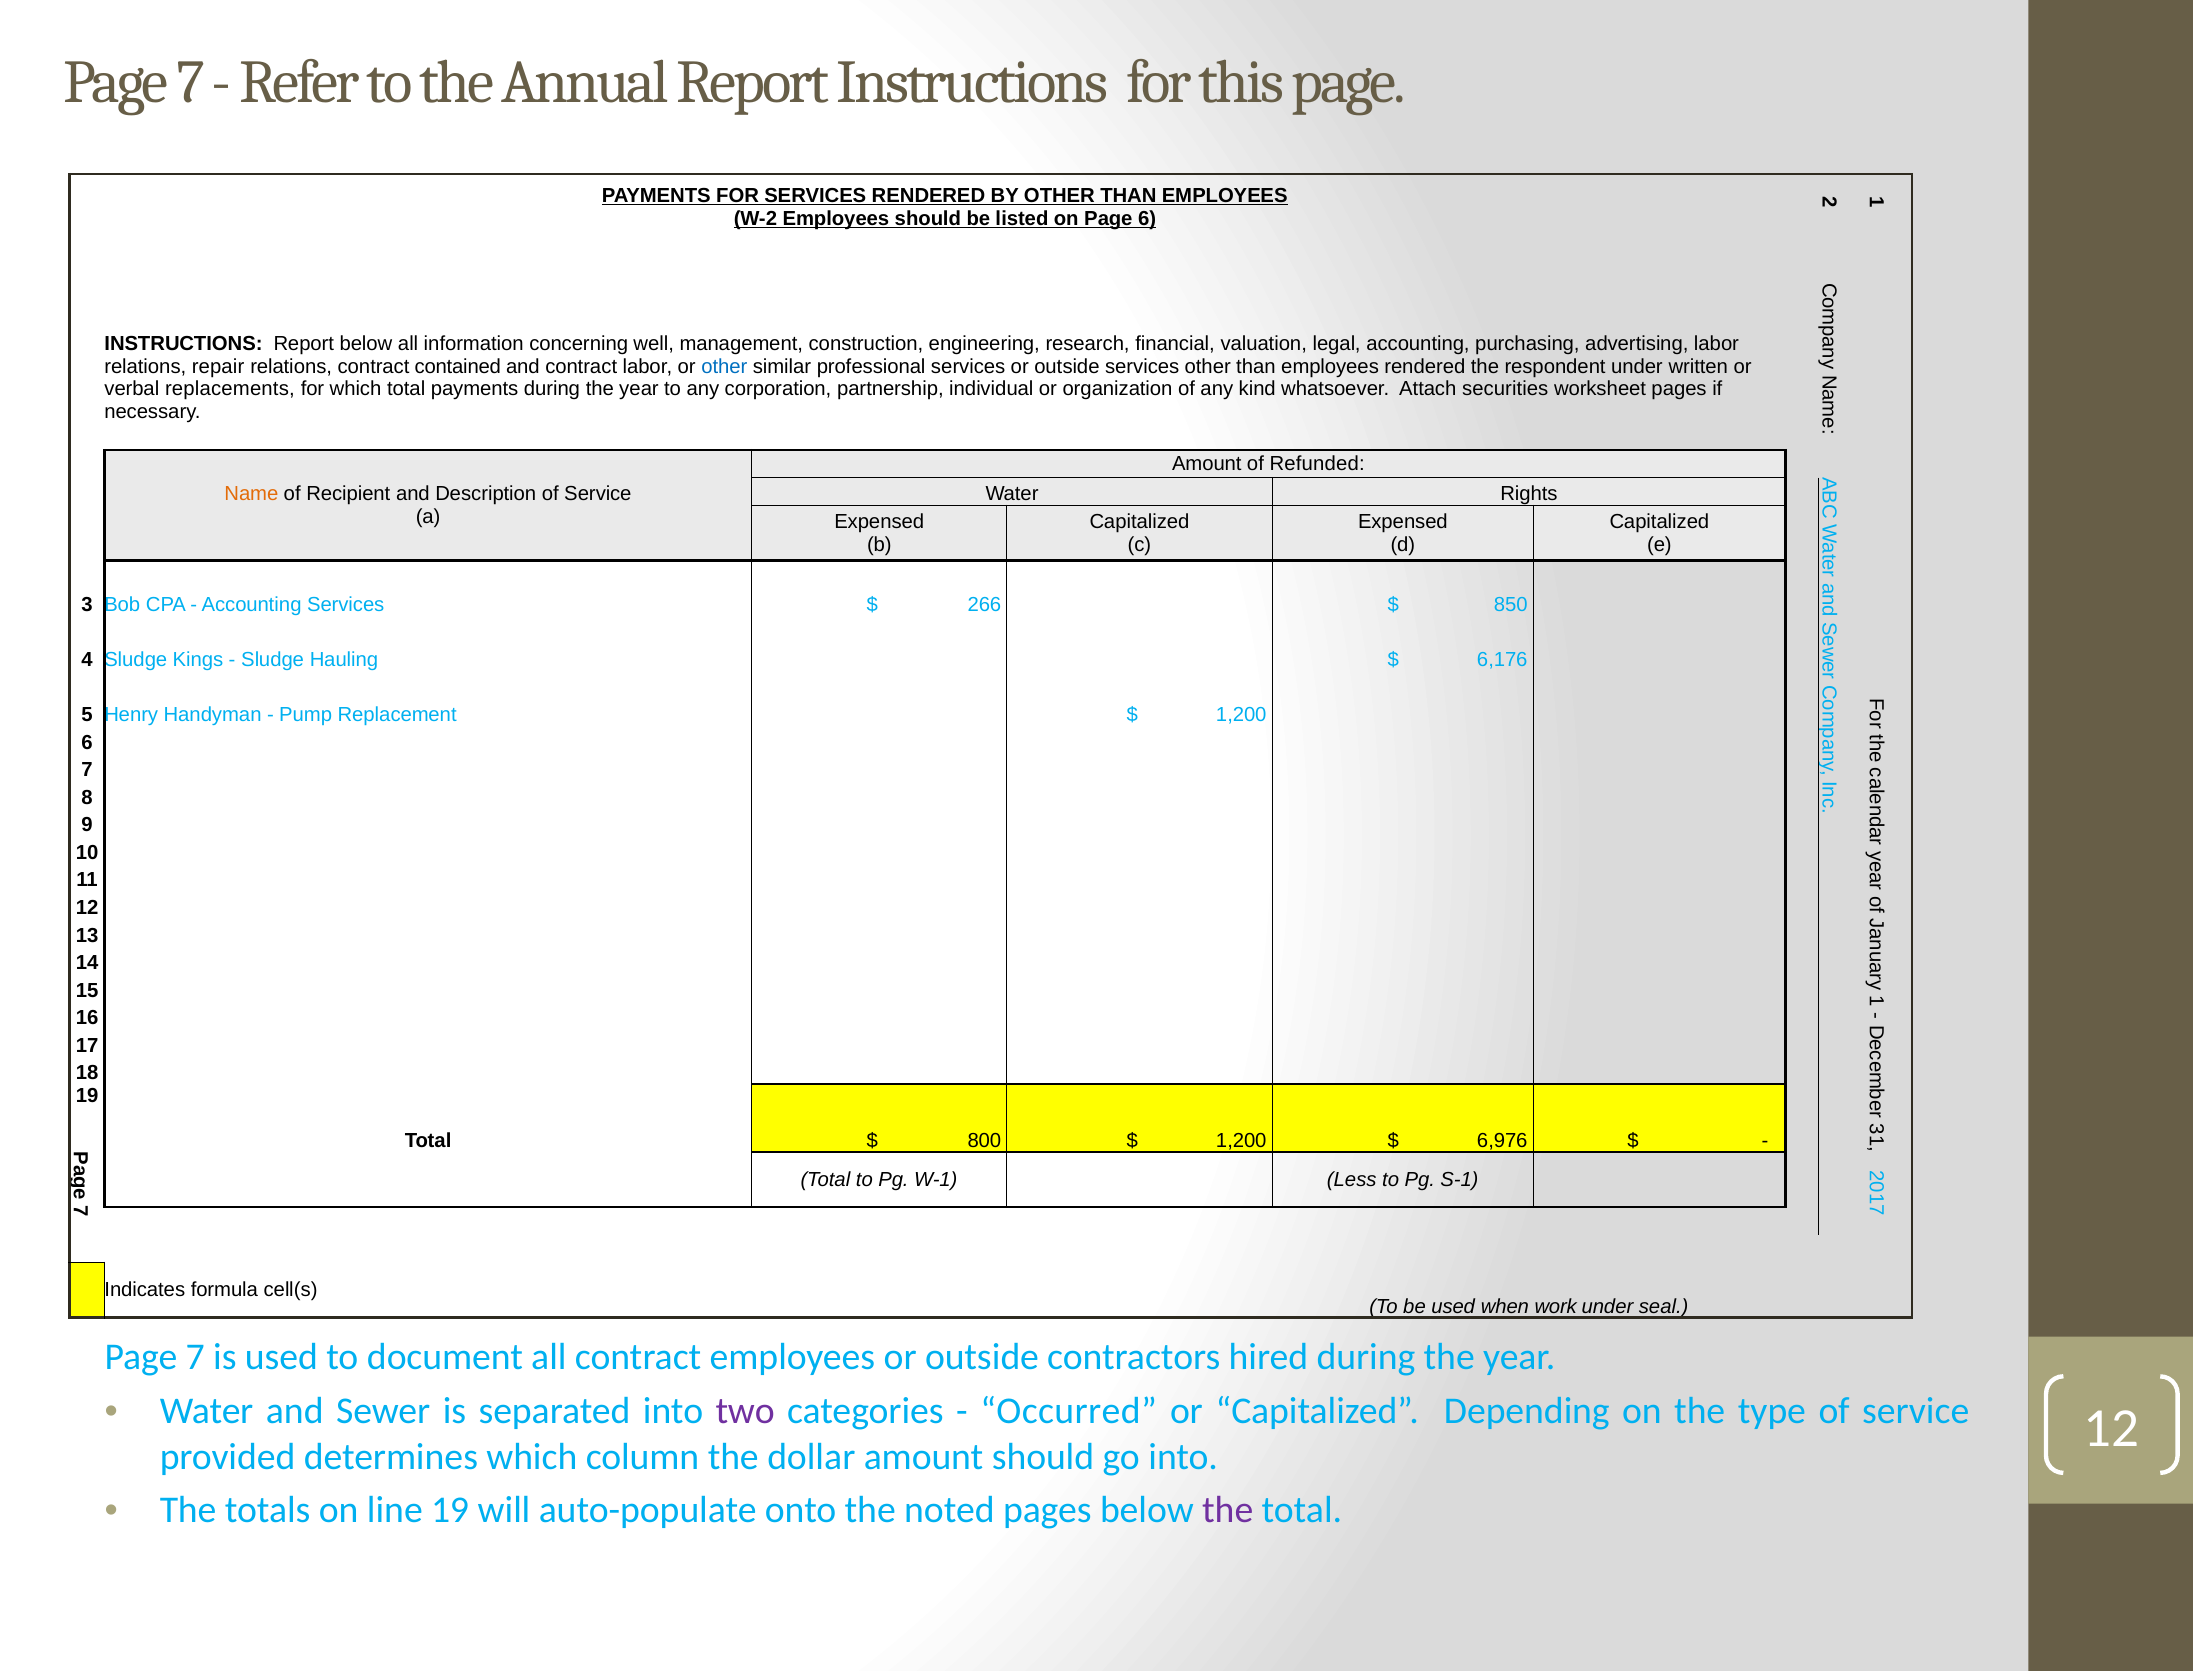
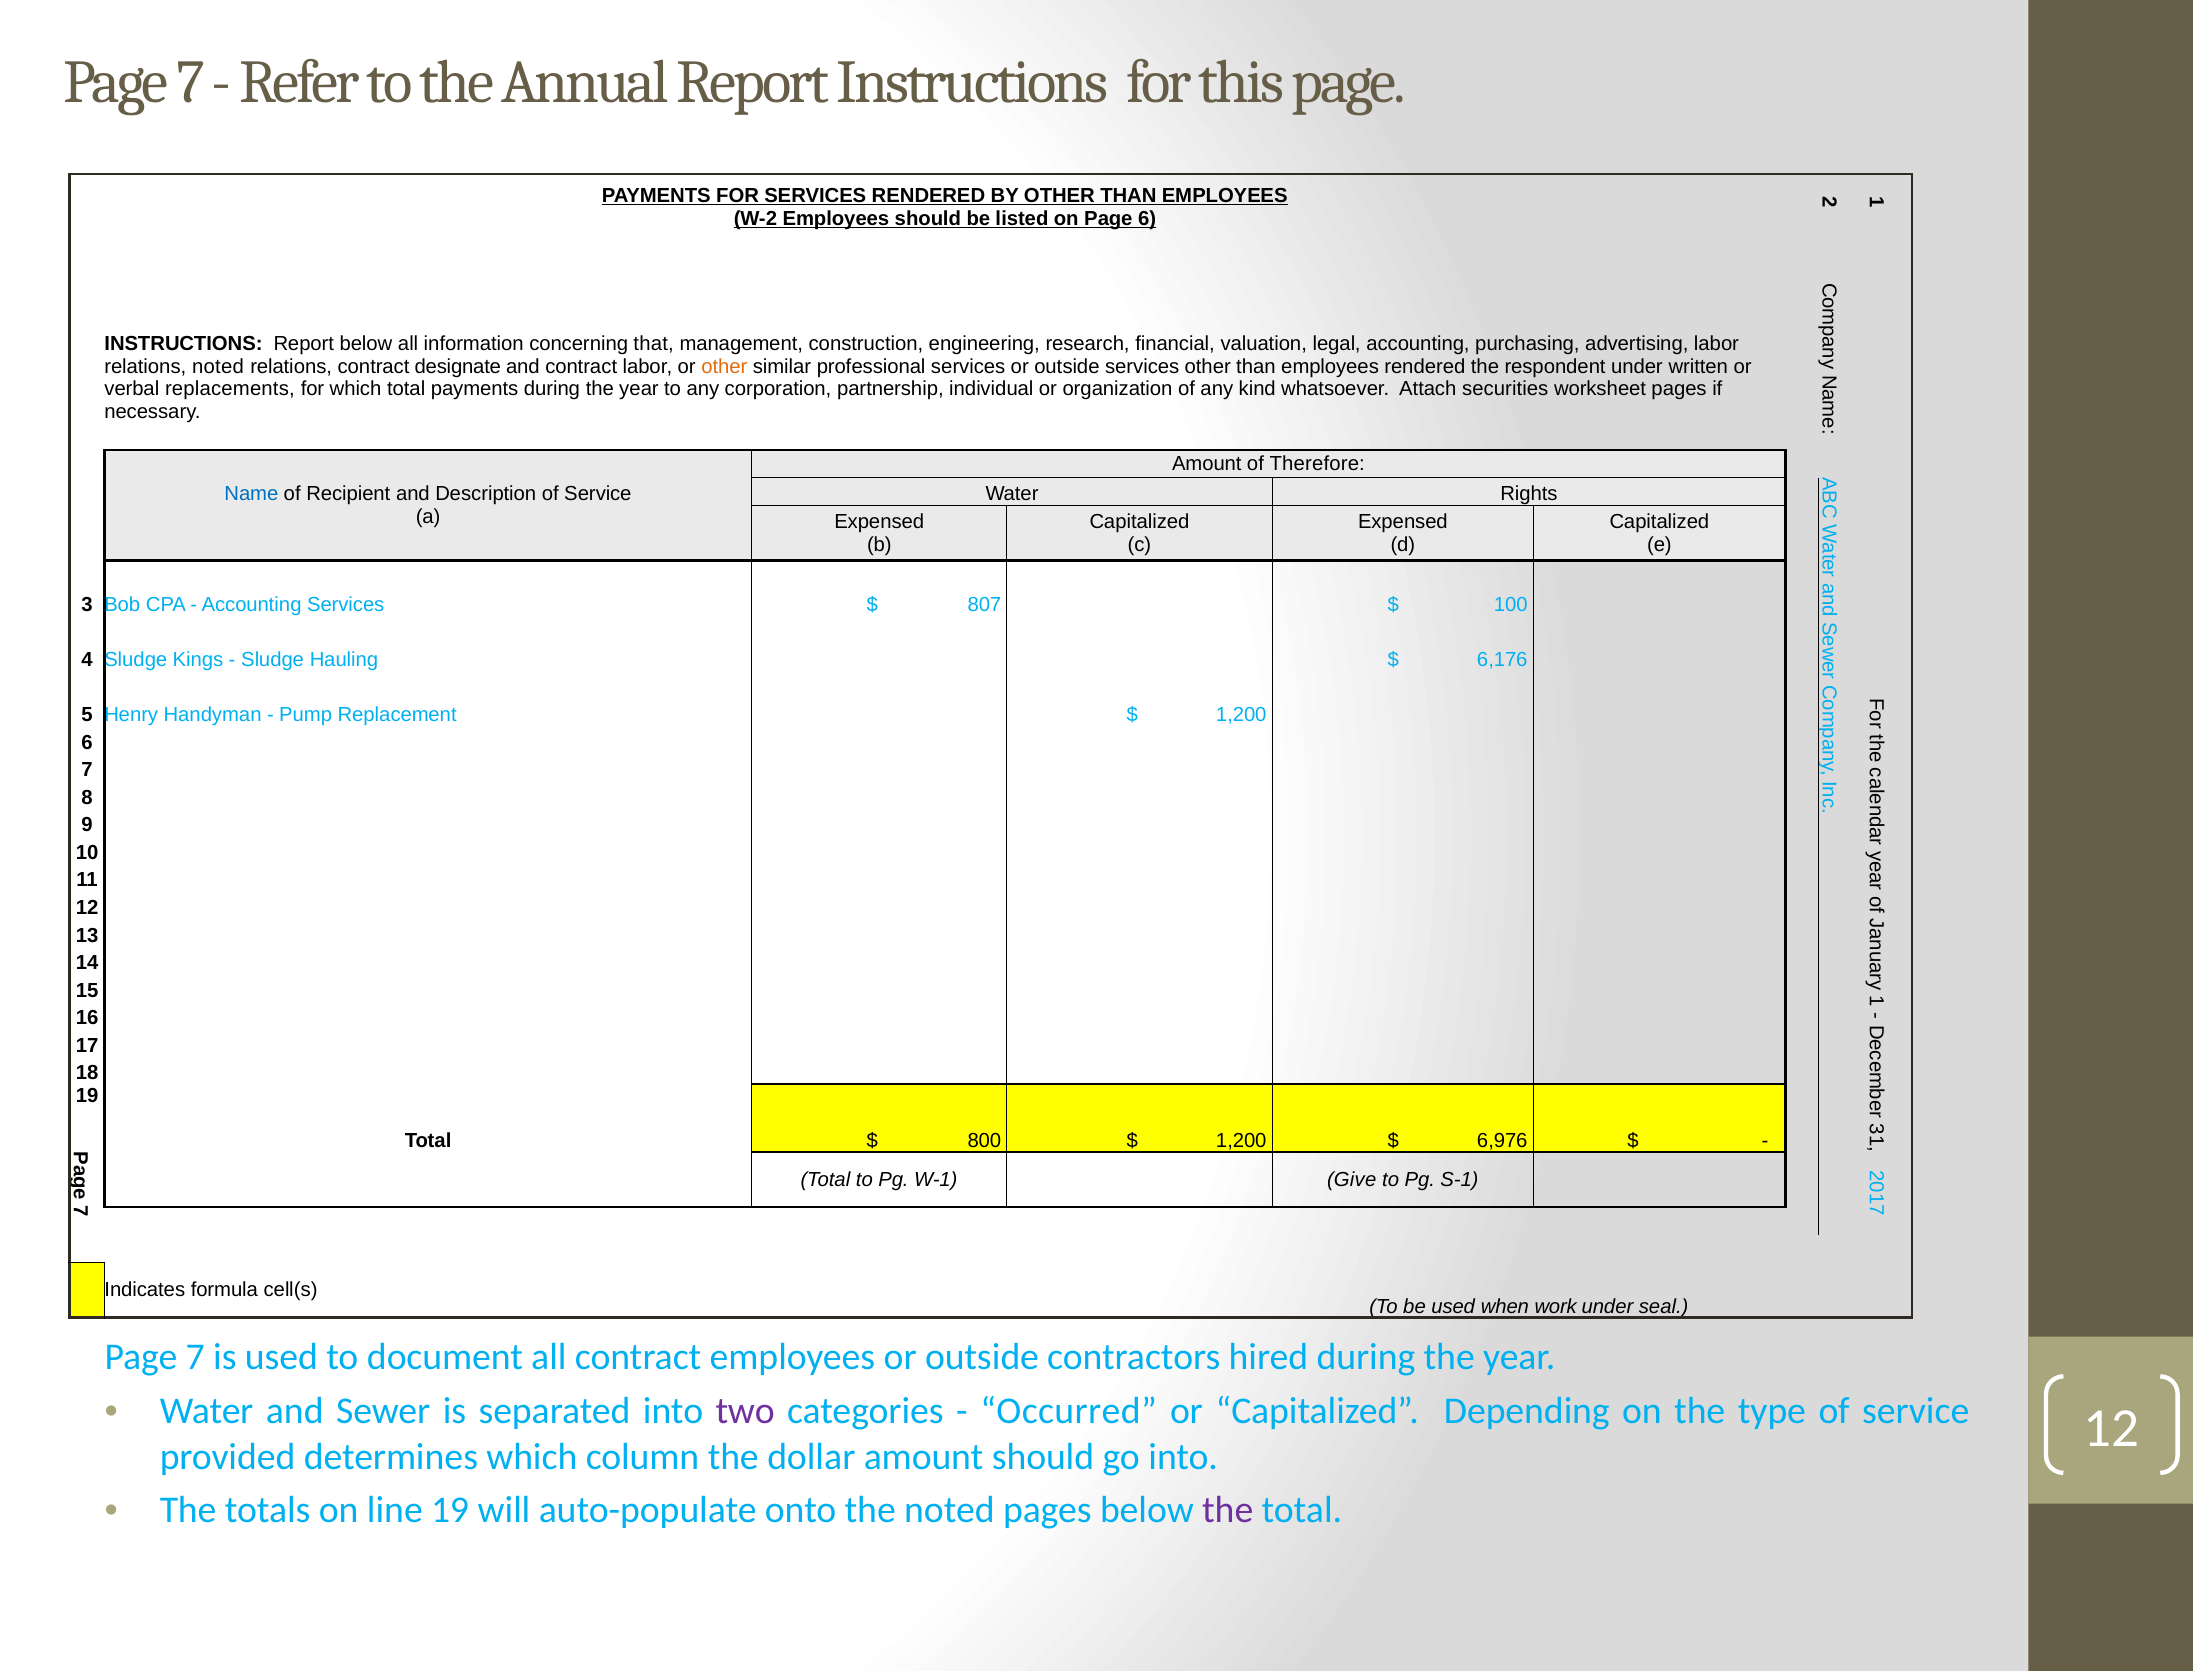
well: well -> that (654, 344)
relations repair: repair -> noted (218, 366)
contained: contained -> designate (458, 366)
other colour: blue -> orange (724, 366)
Refunded: Refunded -> Therefore (1317, 464)
Name colour: orange -> blue (251, 494)
266: 266 -> 807 (984, 605)
850: 850 -> 100 (1511, 605)
Less: Less -> Give (1352, 1180)
